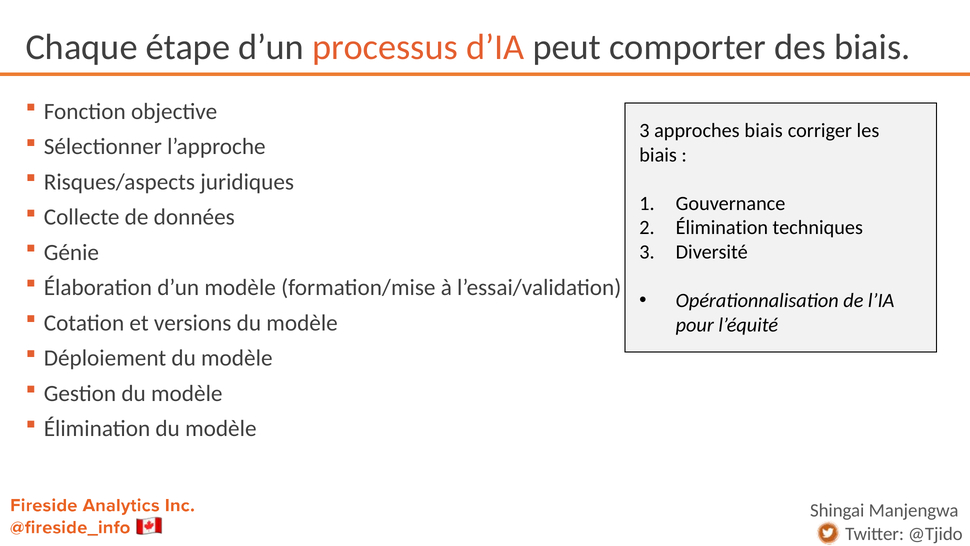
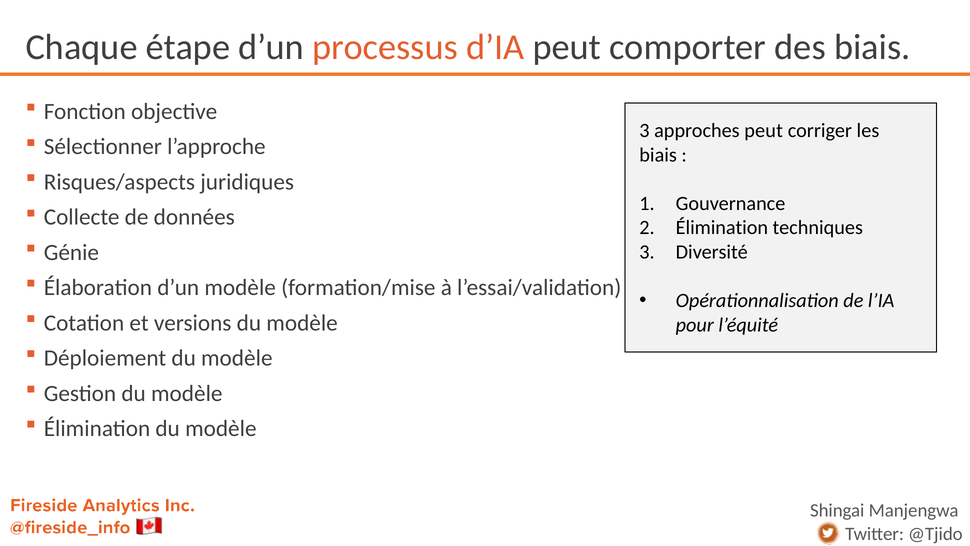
approches biais: biais -> peut (764, 131)
